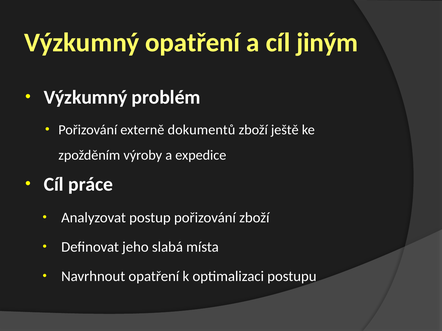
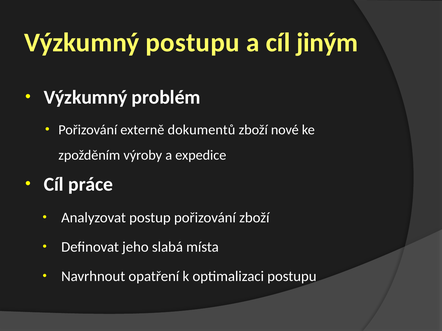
Výzkumný opatření: opatření -> postupu (193, 43)
ještě: ještě -> nové (285, 130)
